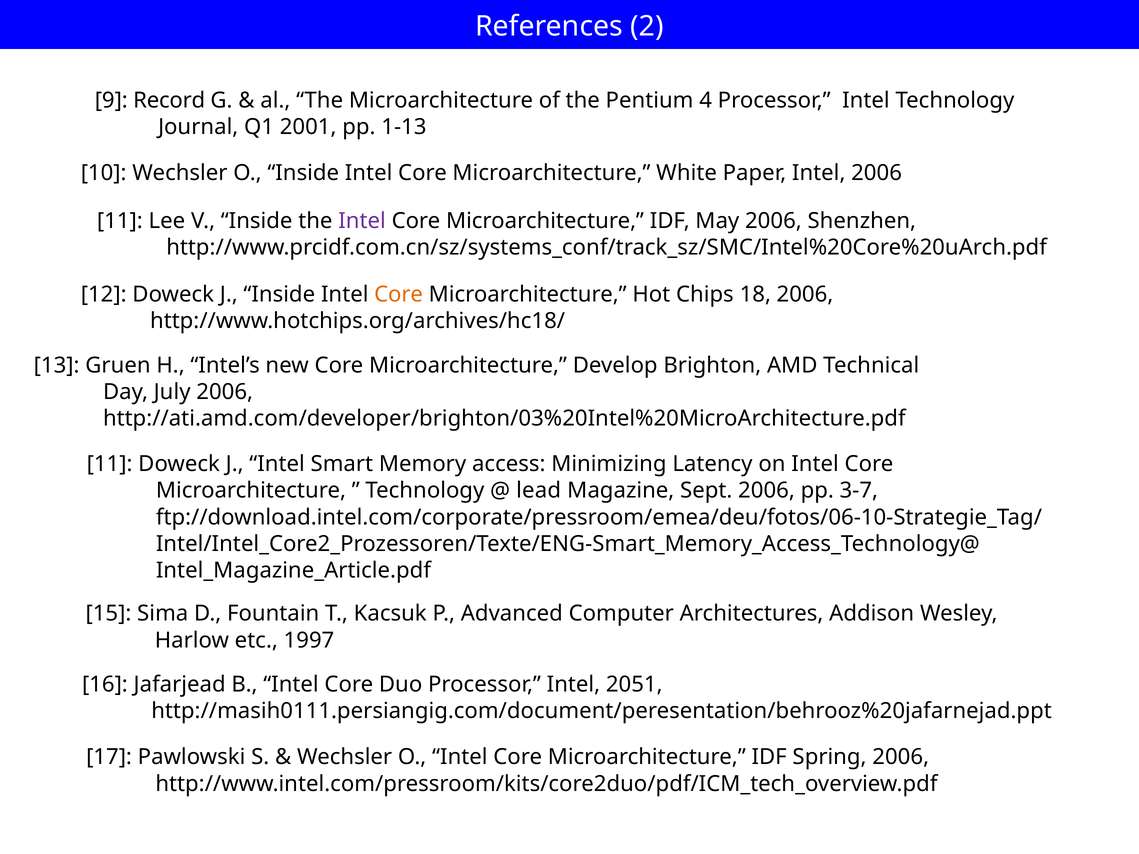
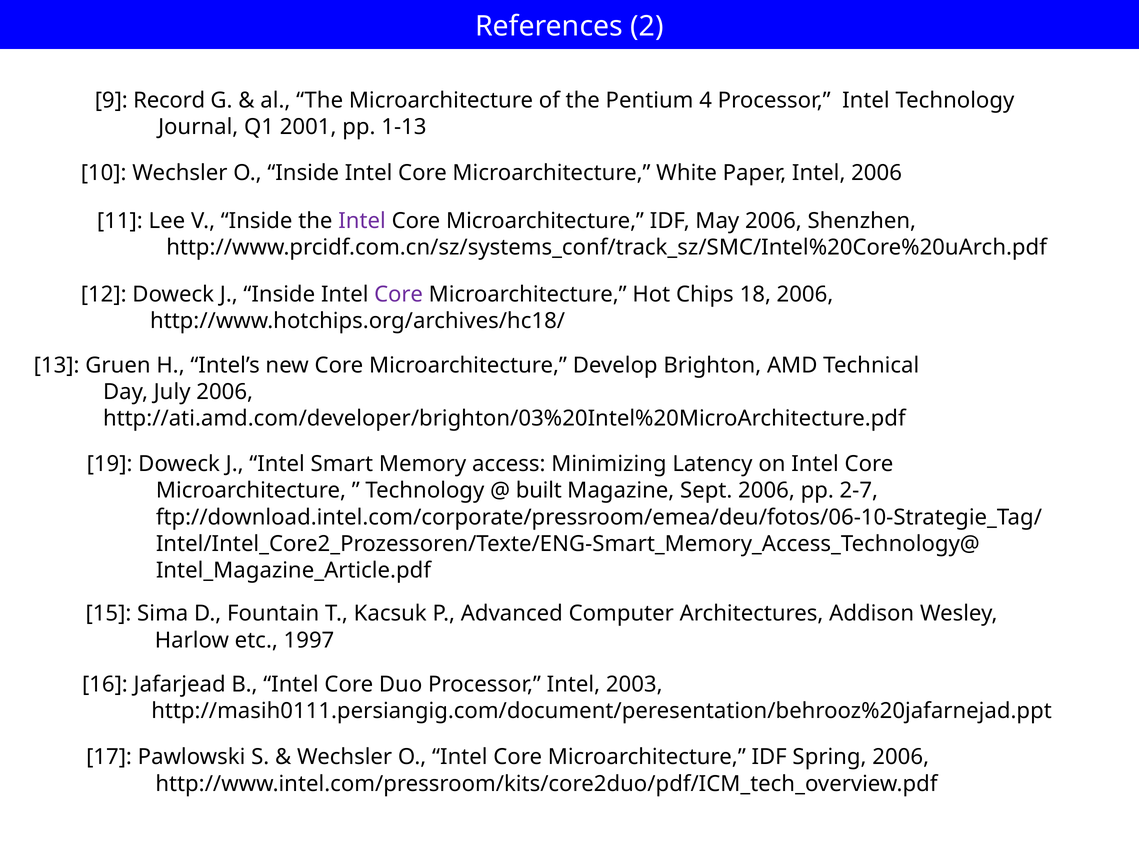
Core colour: orange -> purple (399, 295)
11: 11 -> 19 (110, 464)
lead: lead -> built (539, 491)
3-7: 3-7 -> 2-7 (859, 491)
2051: 2051 -> 2003 (634, 685)
